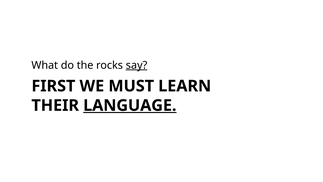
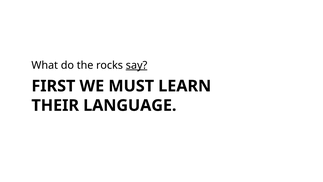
LANGUAGE underline: present -> none (130, 105)
